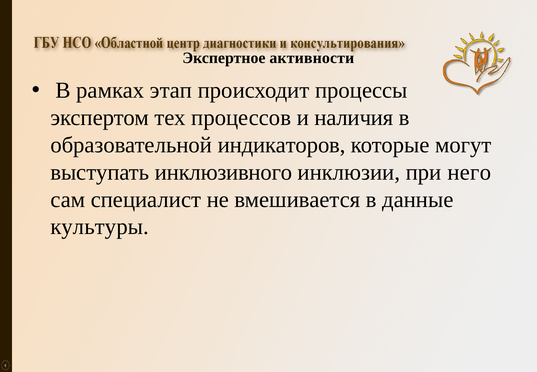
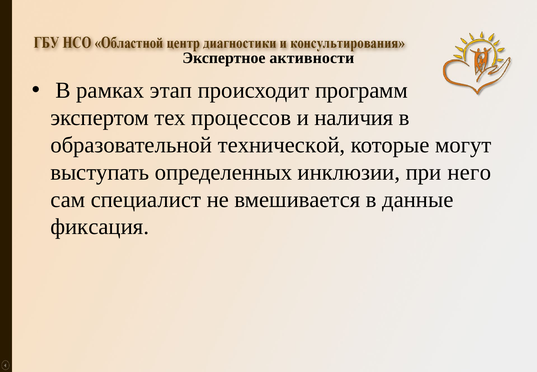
процессы: процессы -> программ (361, 90)
индикаторов: индикаторов -> технической (282, 145)
инклюзивного: инклюзивного -> определенных (224, 172)
культуры: культуры -> фиксация (100, 227)
